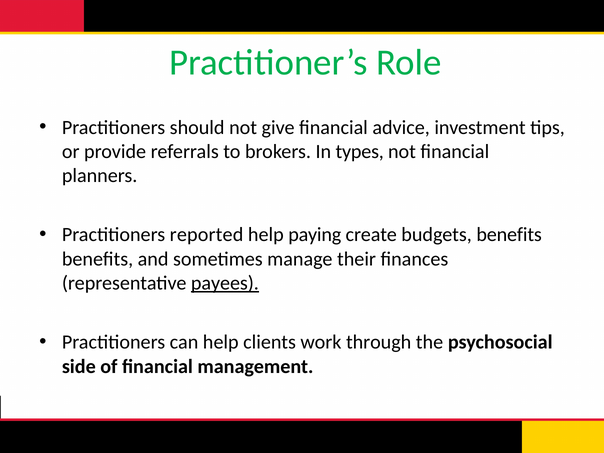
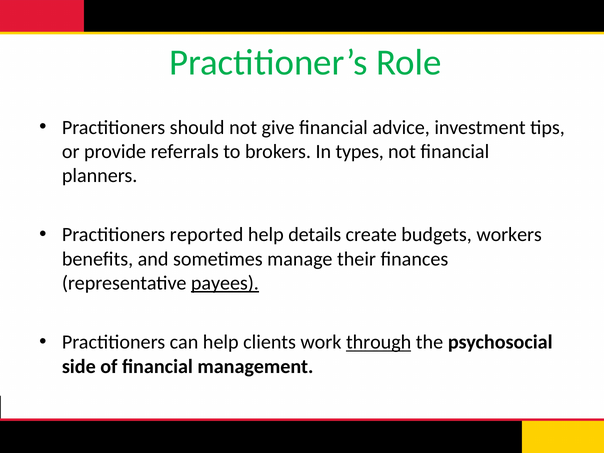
paying: paying -> details (315, 235)
budgets benefits: benefits -> workers (509, 235)
through underline: none -> present (379, 342)
